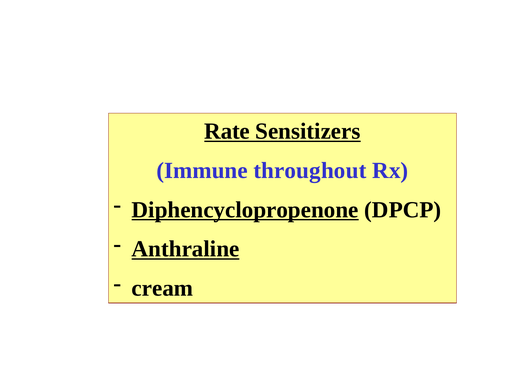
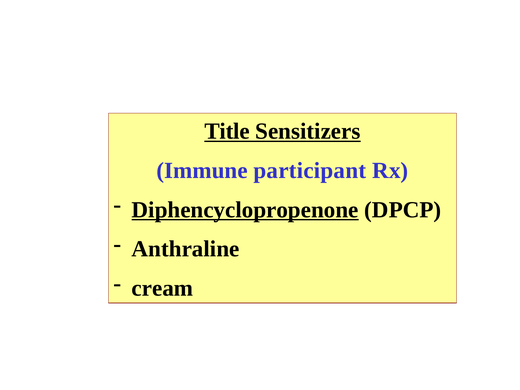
Rate: Rate -> Title (227, 131)
throughout: throughout -> participant (310, 170)
Anthraline underline: present -> none (186, 249)
